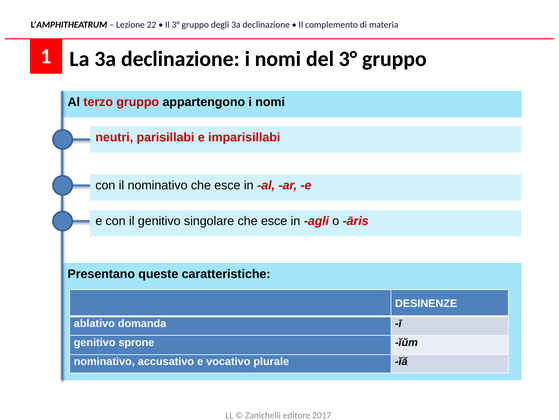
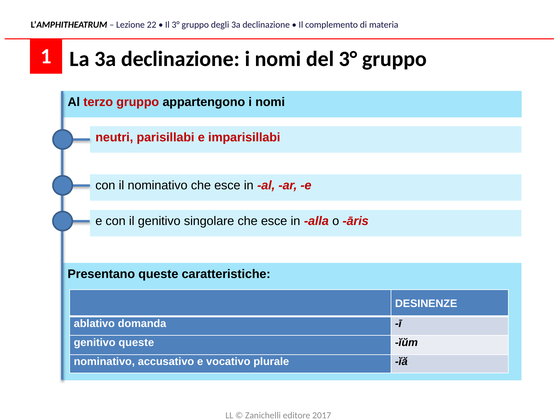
agli: agli -> alla (316, 221)
genitivo sprone: sprone -> queste (136, 342)
